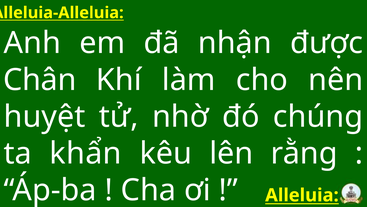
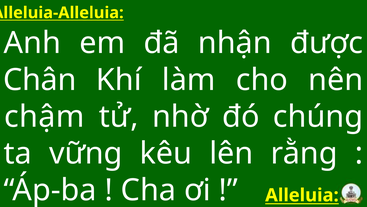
huyệt: huyệt -> chậm (44, 116)
khẩn: khẩn -> vững (86, 153)
